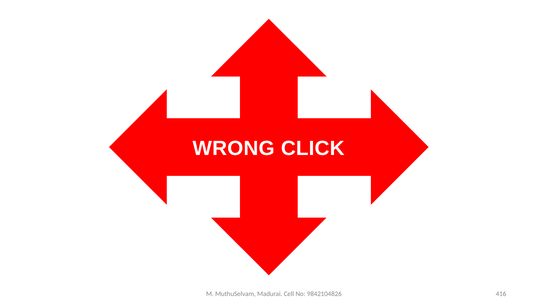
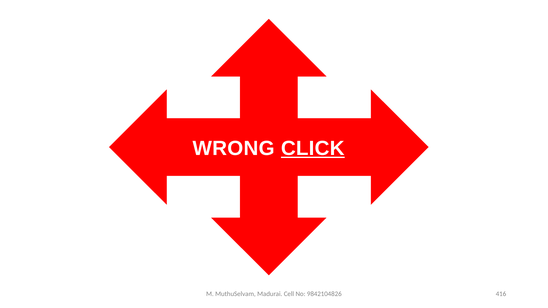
CLICK underline: none -> present (313, 149)
